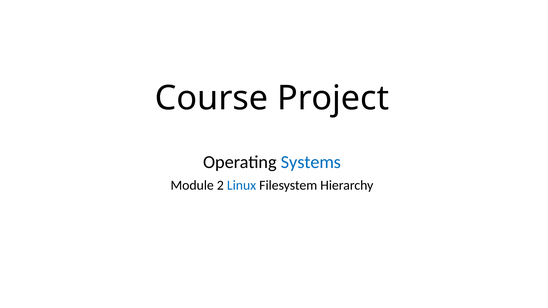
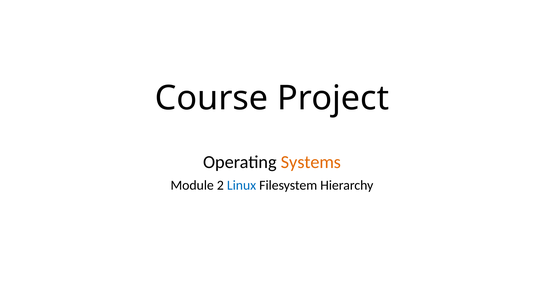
Systems colour: blue -> orange (311, 162)
